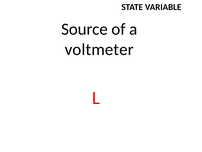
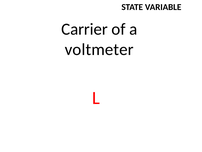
Source: Source -> Carrier (84, 29)
